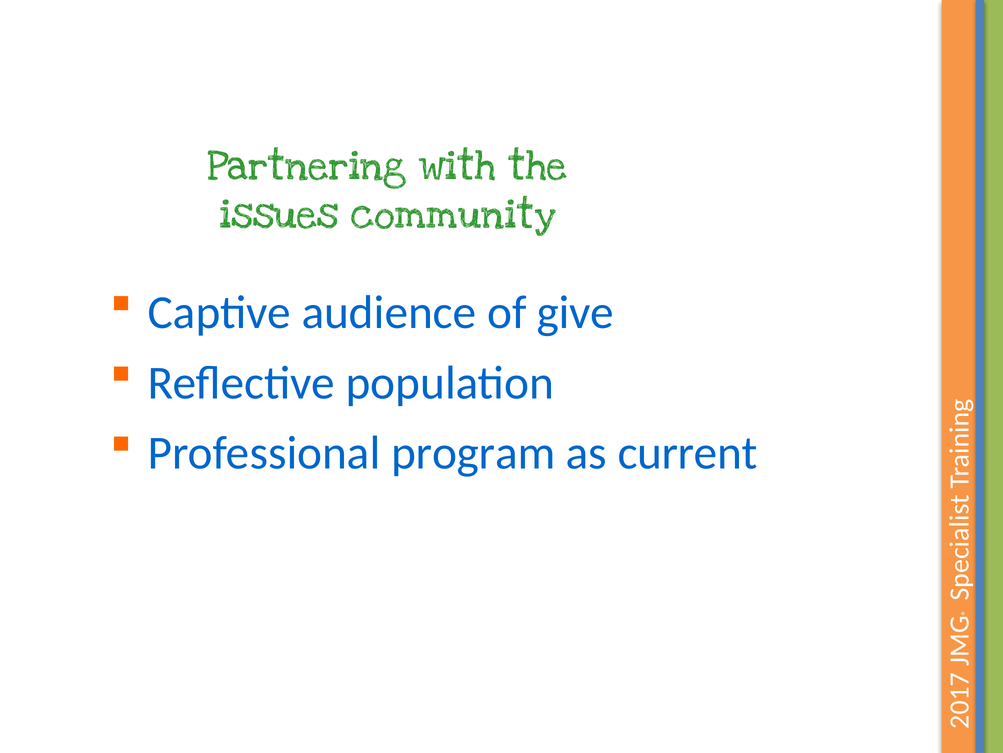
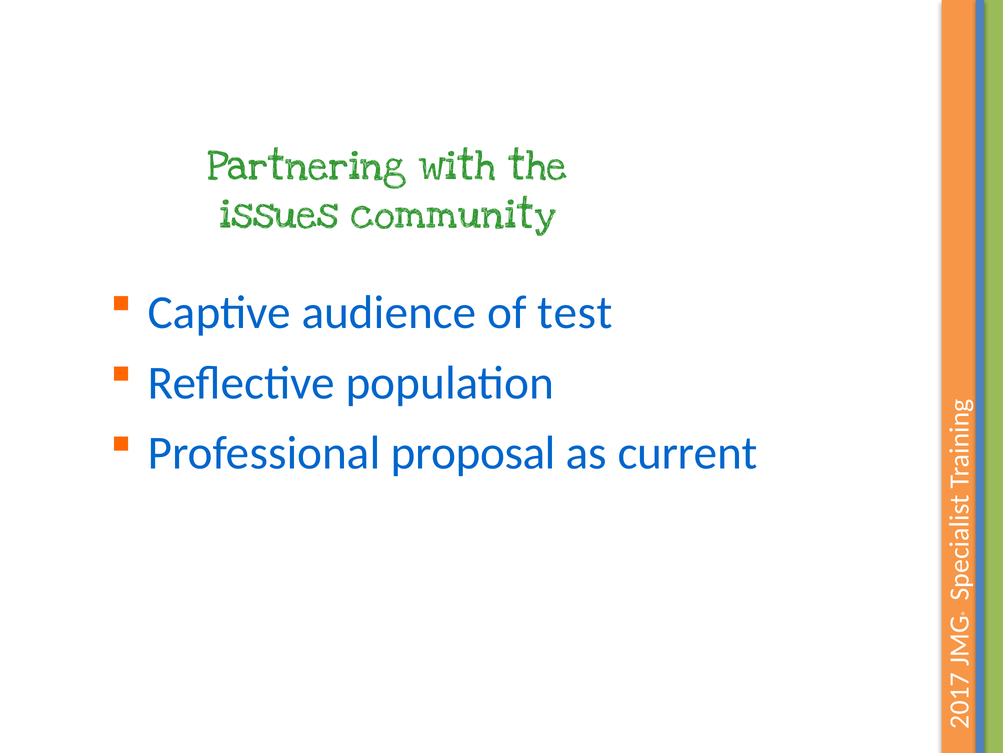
give: give -> test (575, 312)
program: program -> proposal (473, 453)
